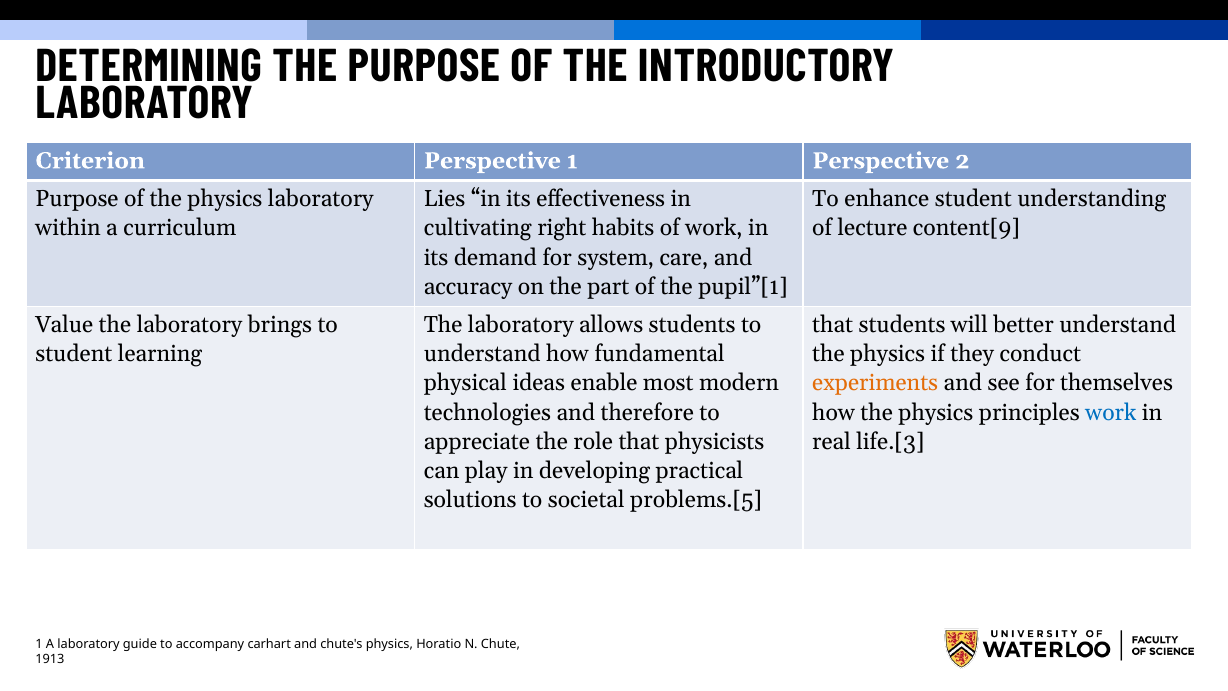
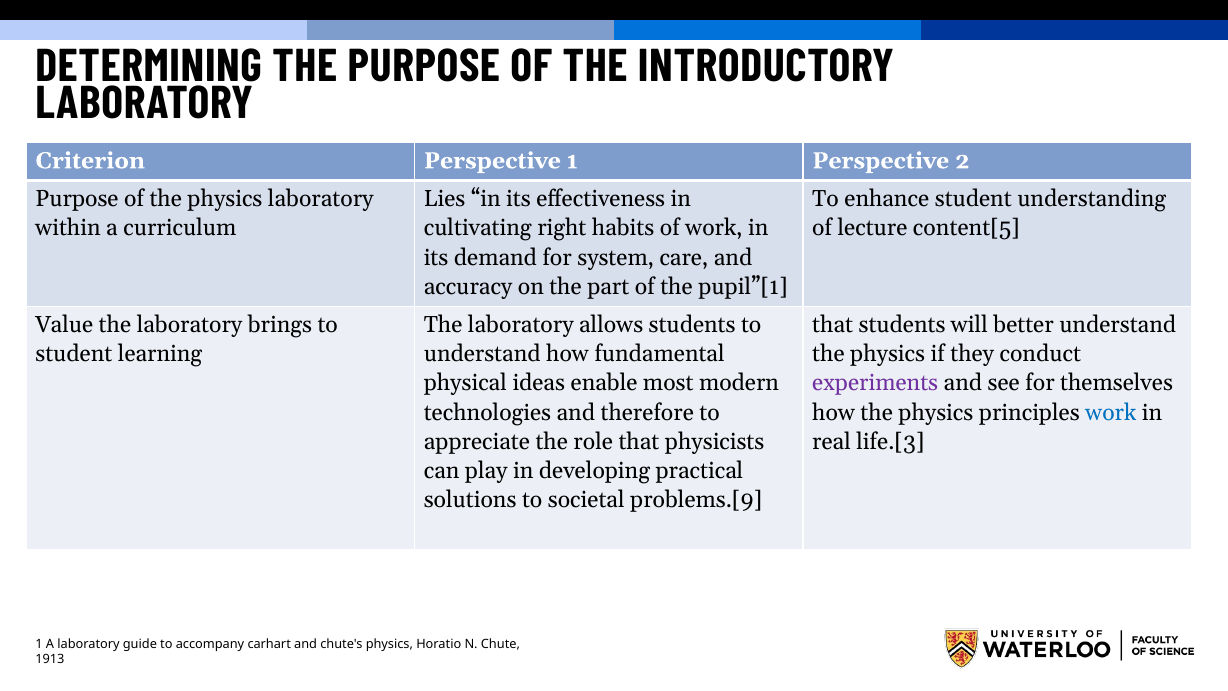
content[9: content[9 -> content[5 (966, 228)
experiments colour: orange -> purple (875, 383)
problems.[5: problems.[5 -> problems.[9 (696, 500)
